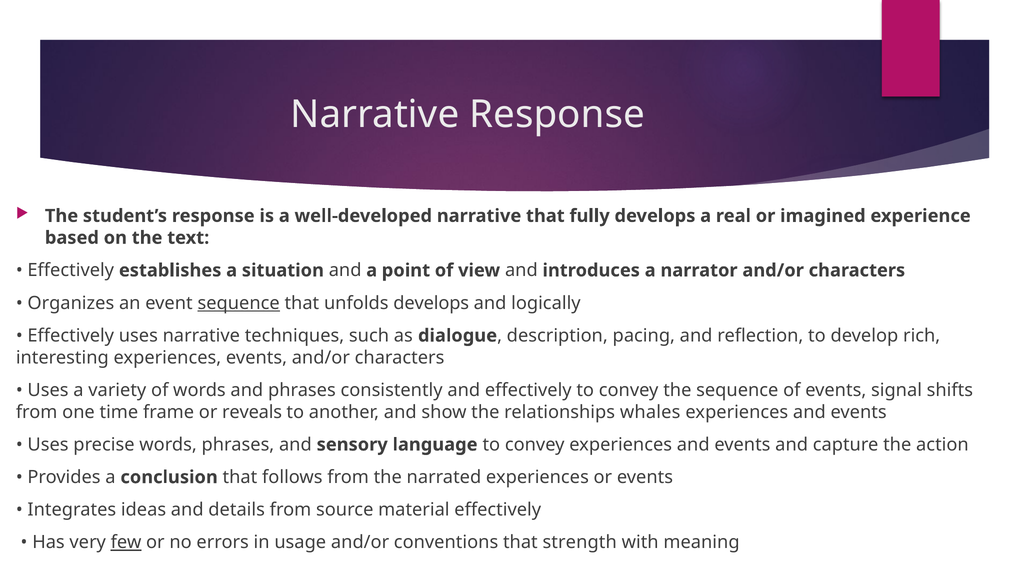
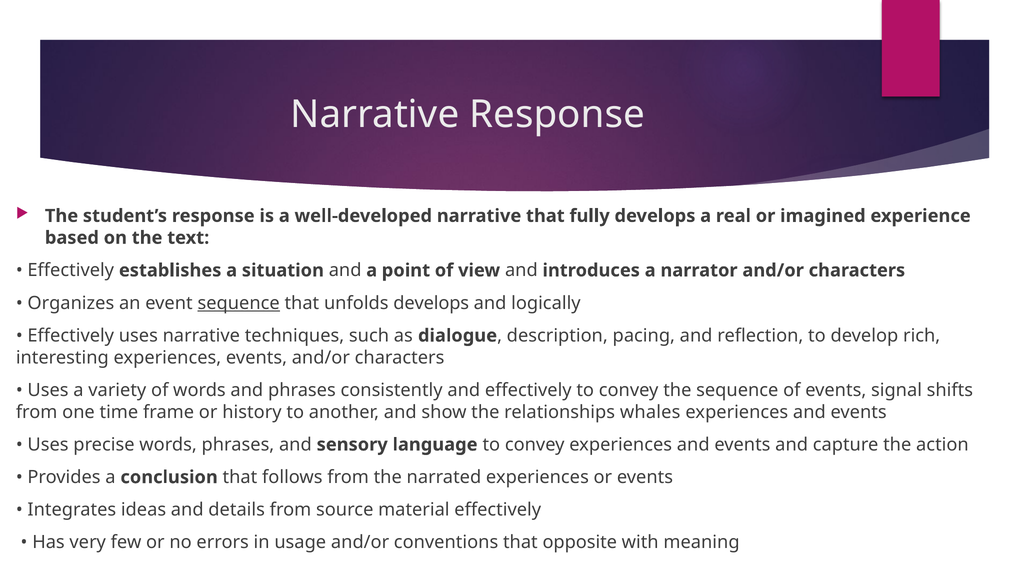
reveals: reveals -> history (252, 412)
few underline: present -> none (126, 543)
strength: strength -> opposite (580, 543)
